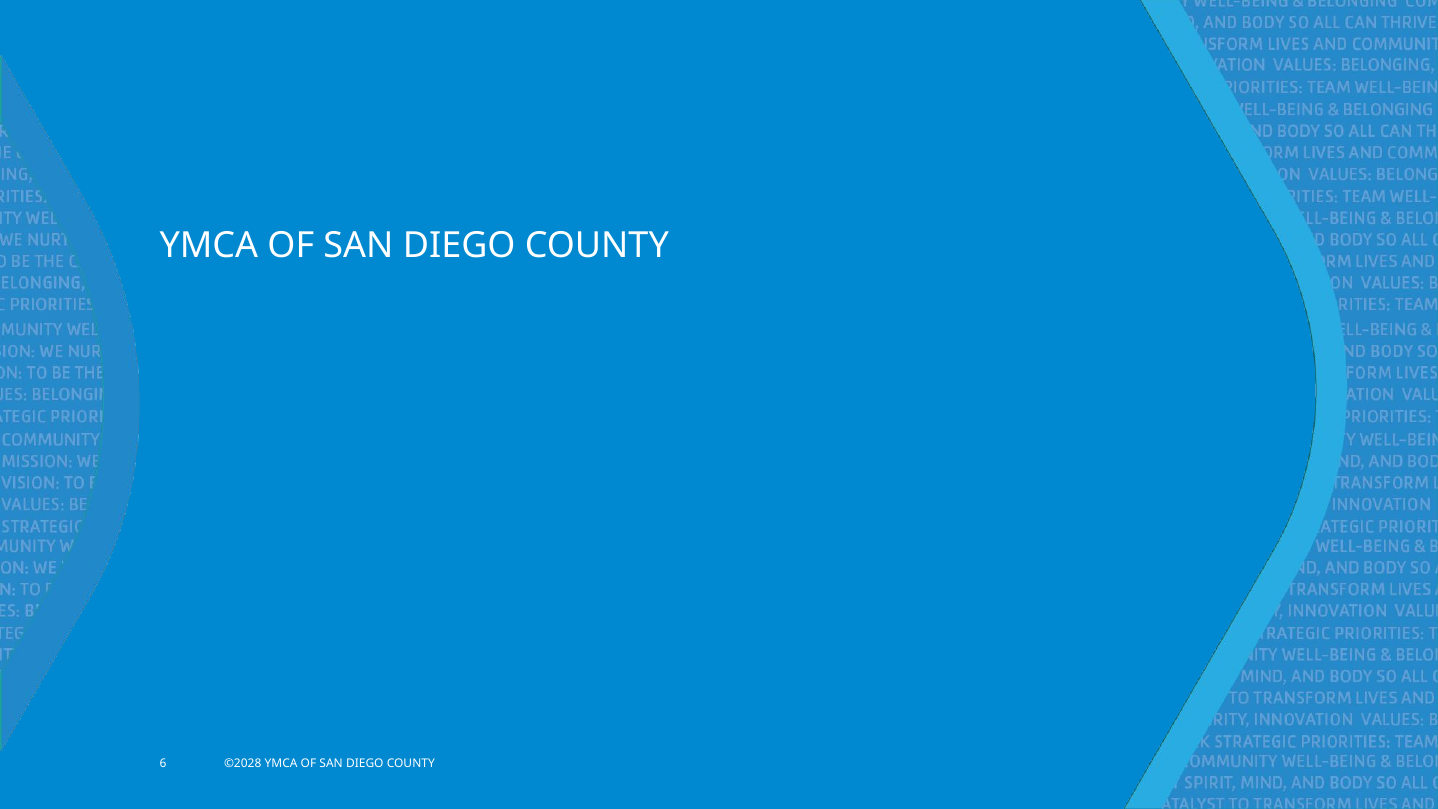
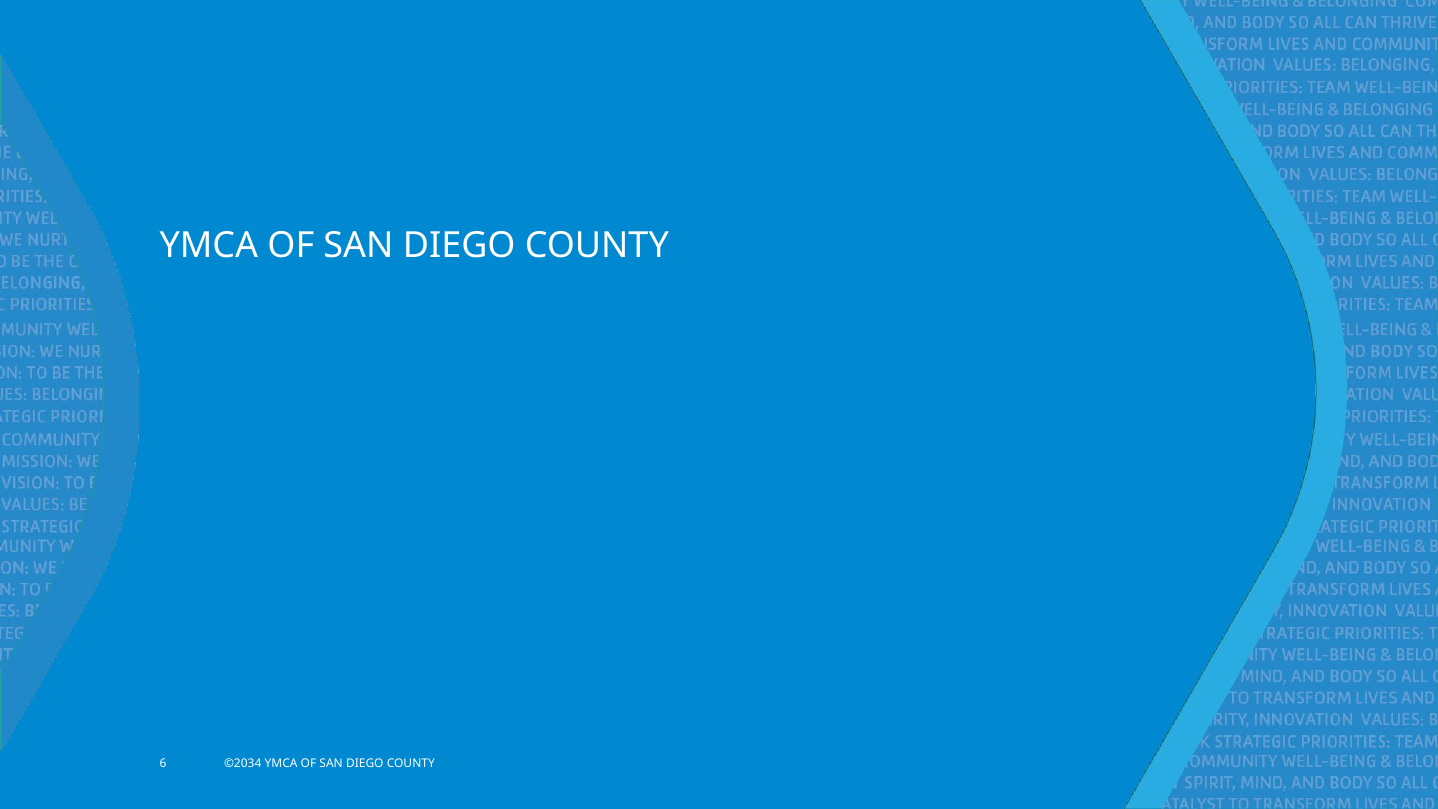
©2028: ©2028 -> ©2034 (243, 763)
